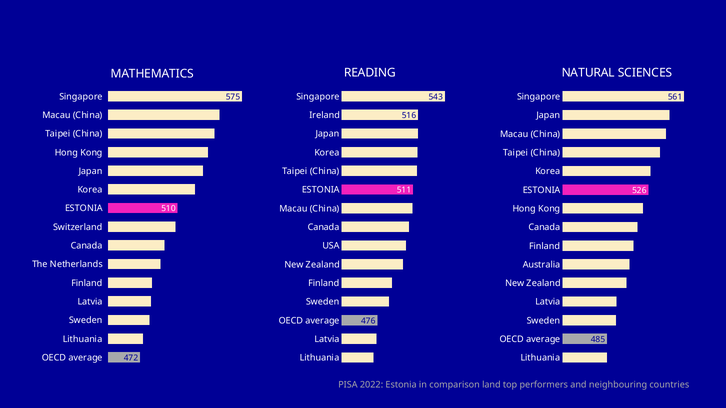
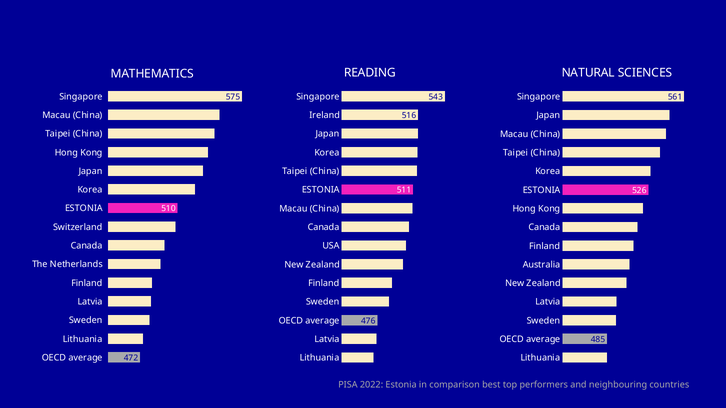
land: land -> best (491, 385)
